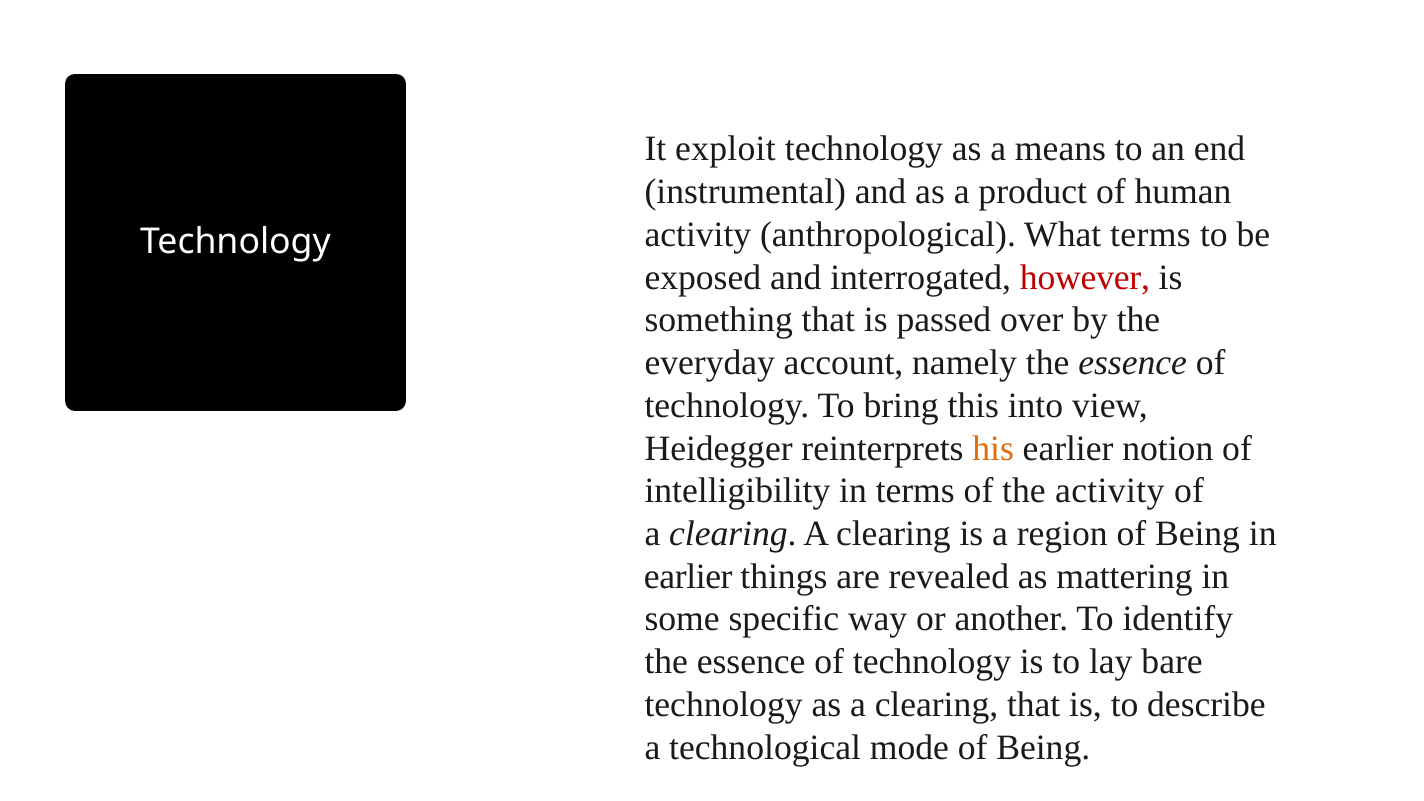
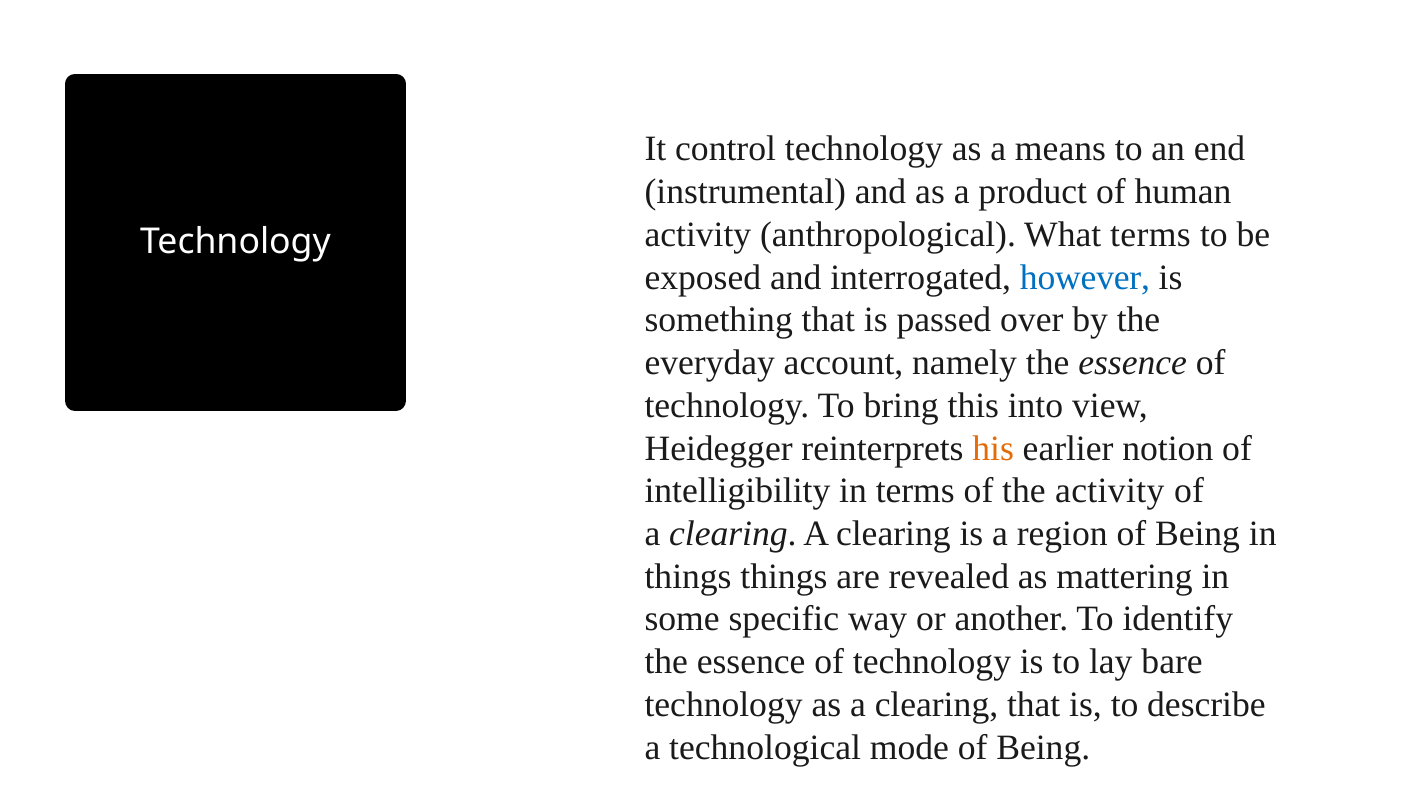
exploit: exploit -> control (726, 149)
however colour: red -> blue (1085, 277)
earlier: earlier -> things (688, 576)
